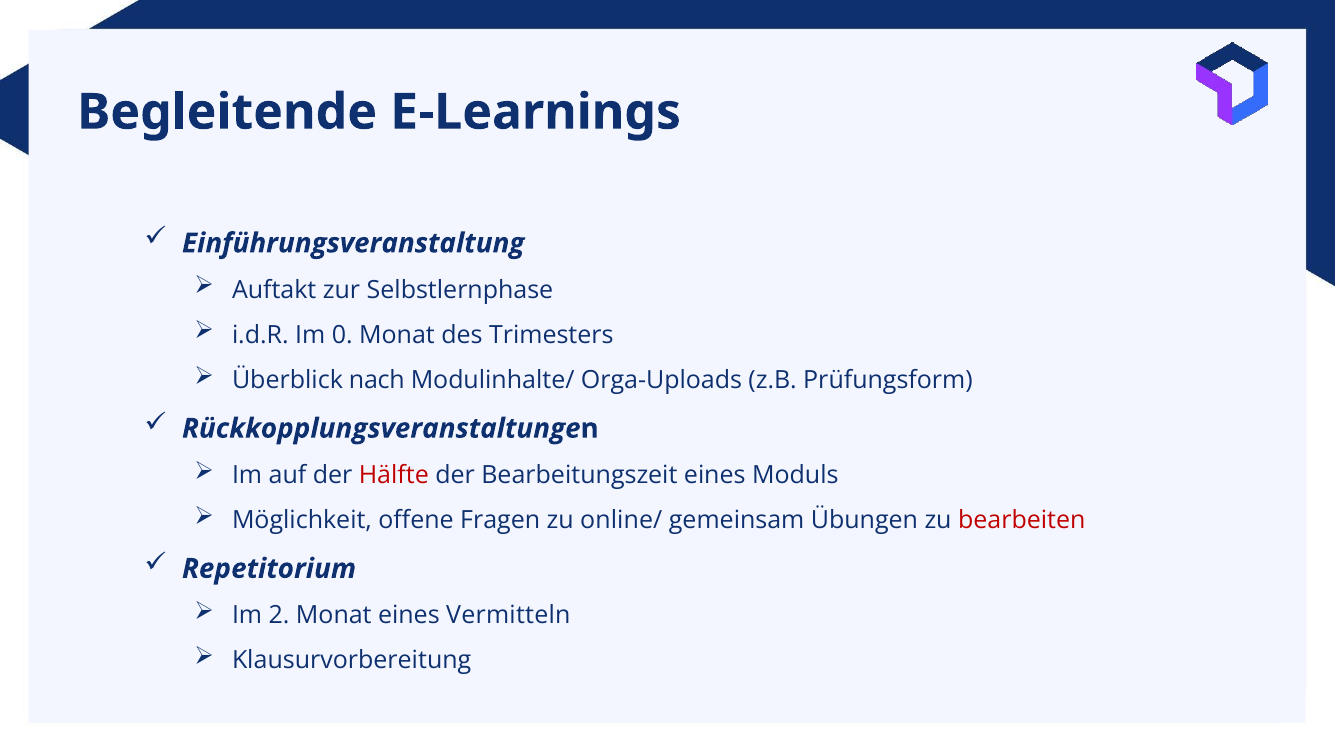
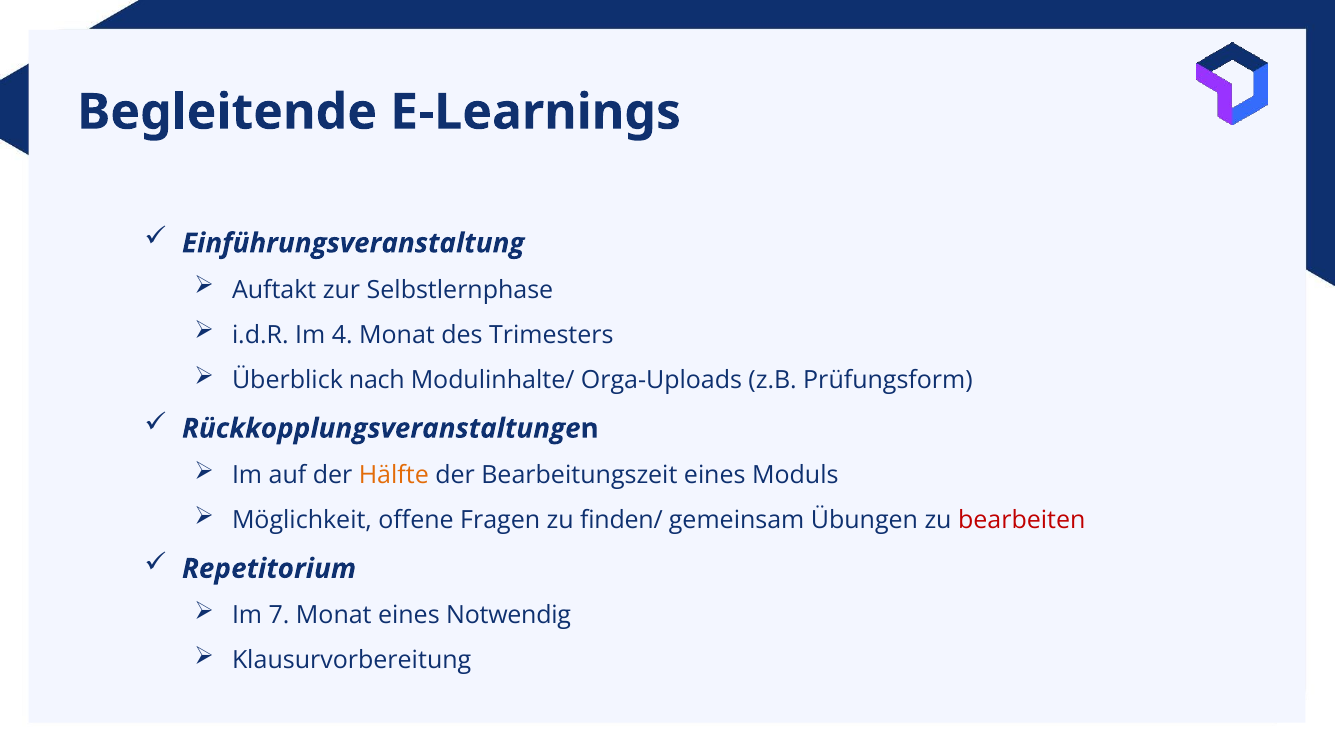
0: 0 -> 4 (342, 335)
Hälfte colour: red -> orange (394, 475)
online/: online/ -> finden/ (621, 520)
2: 2 -> 7 (279, 615)
Vermitteln: Vermitteln -> Notwendig (509, 615)
